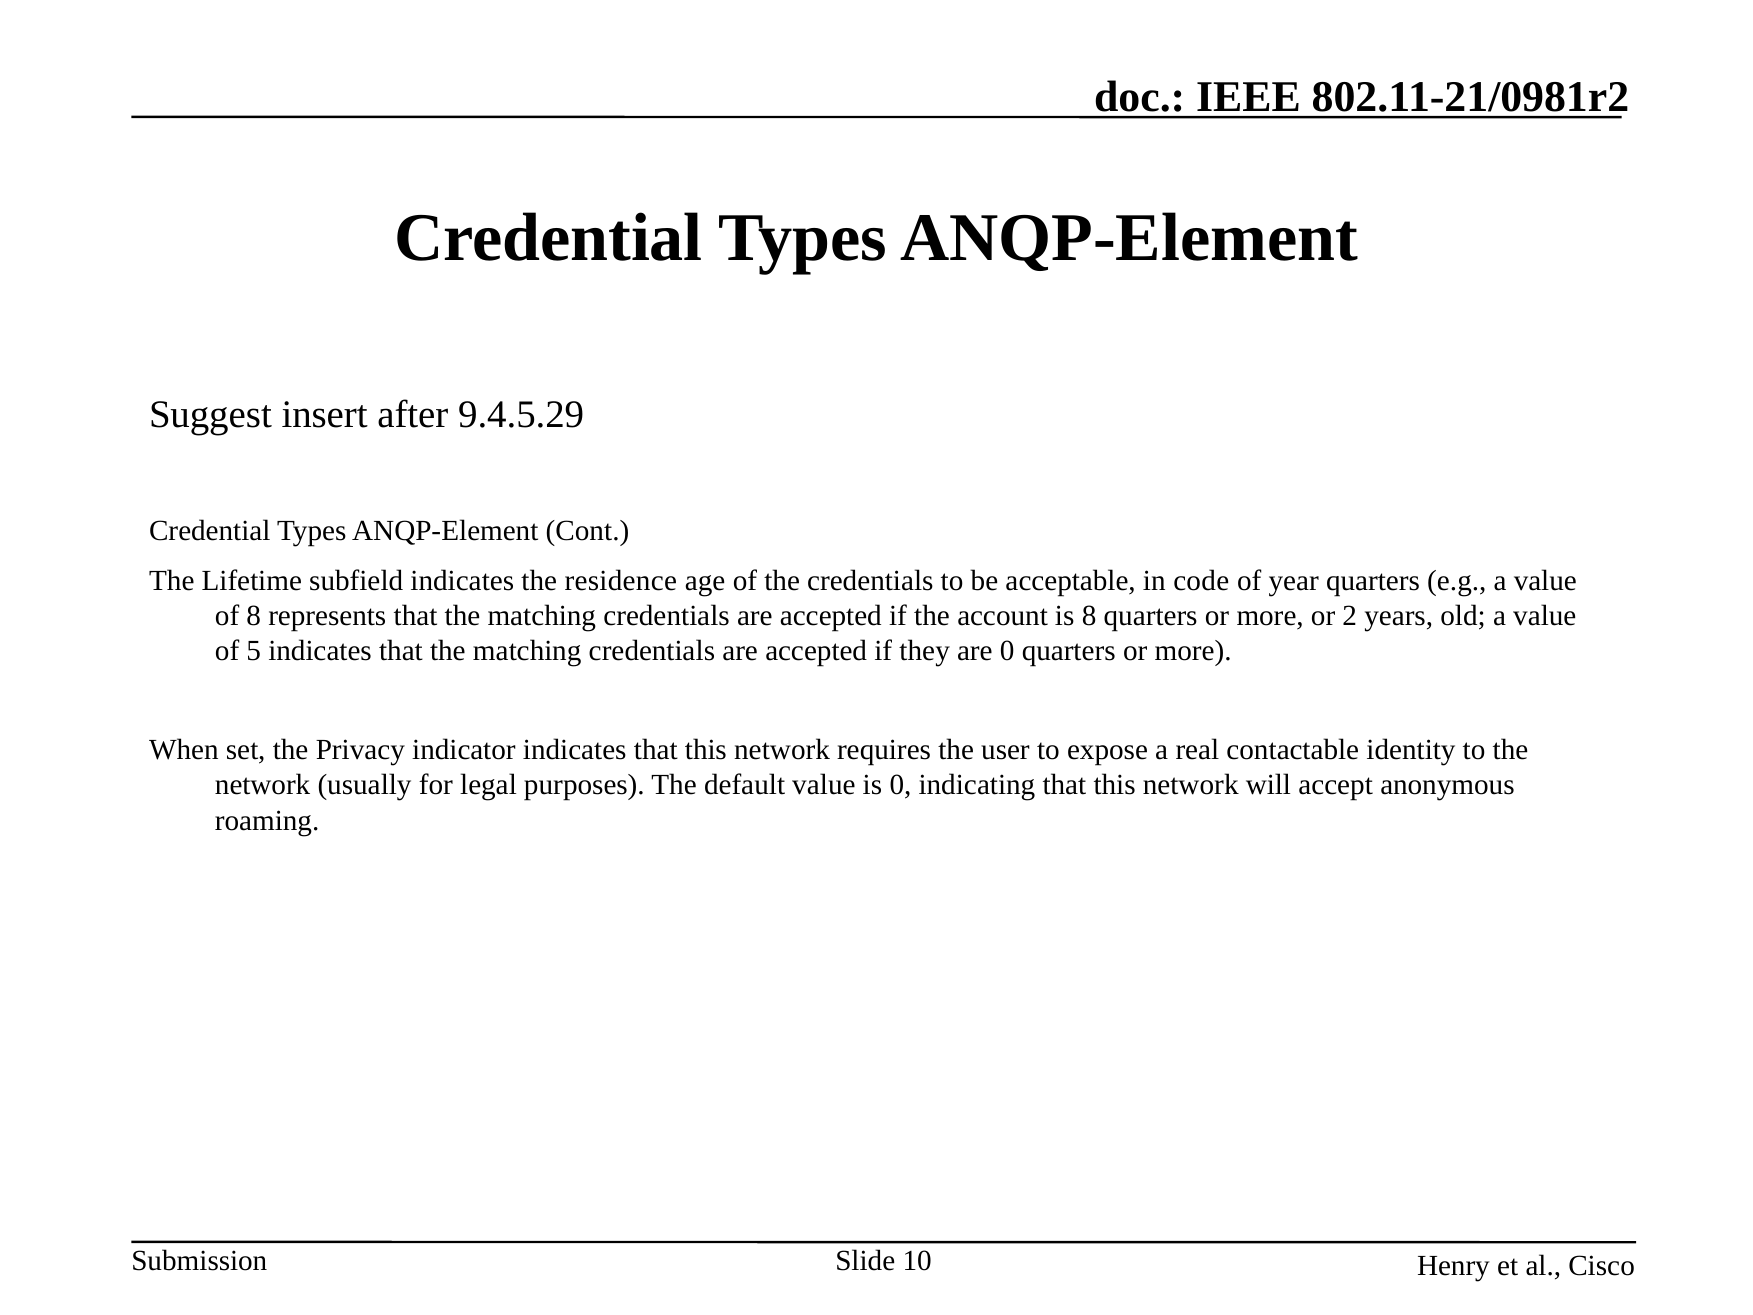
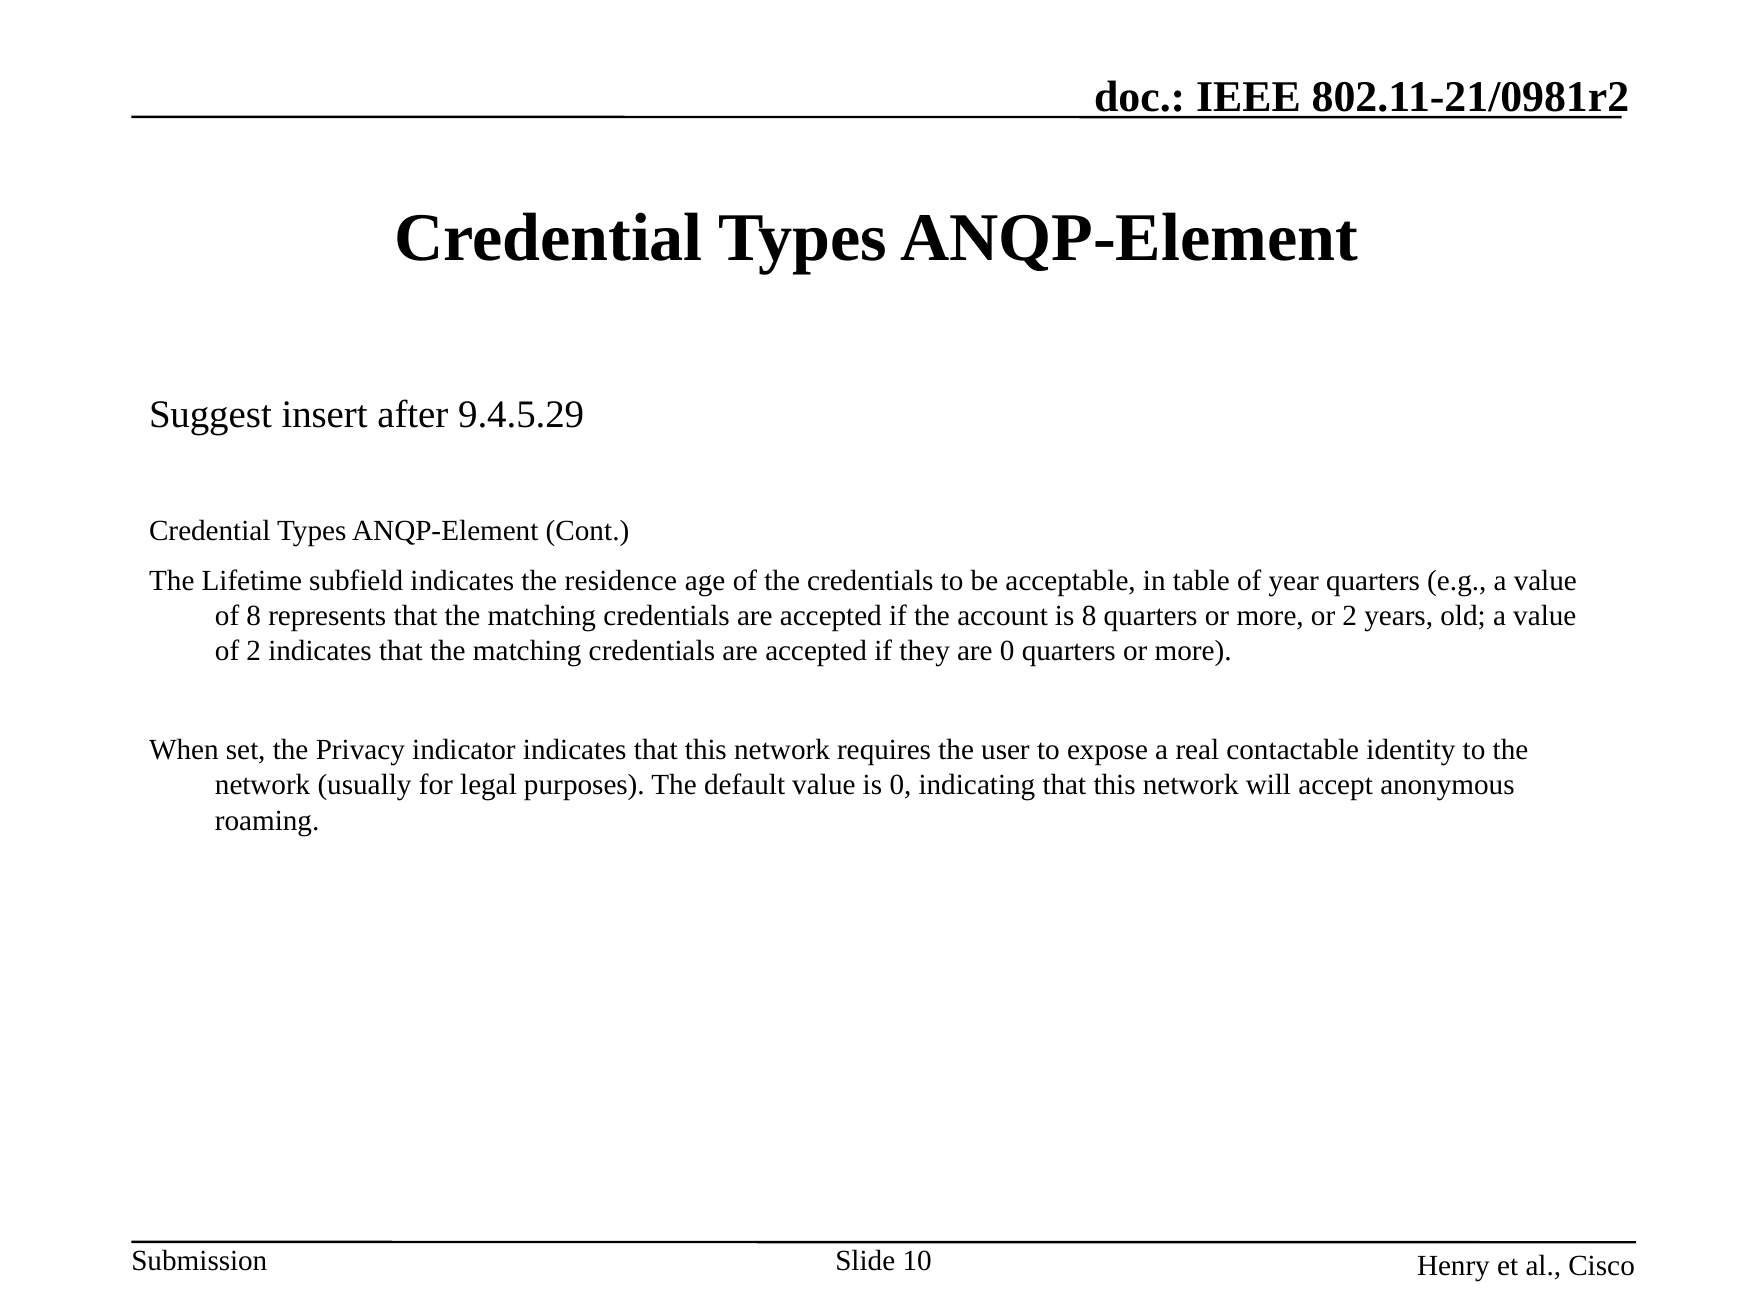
code: code -> table (1201, 581)
of 5: 5 -> 2 (254, 651)
